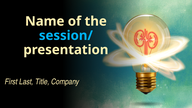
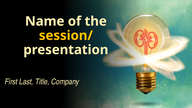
session/ colour: light blue -> yellow (66, 36)
